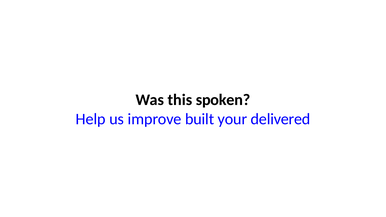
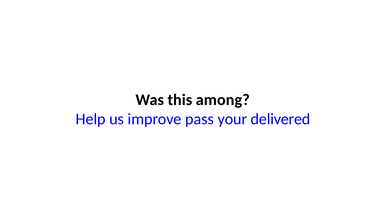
spoken: spoken -> among (223, 100)
built: built -> pass (200, 119)
